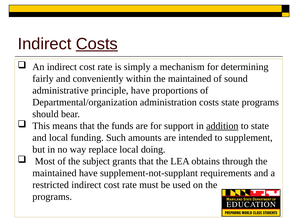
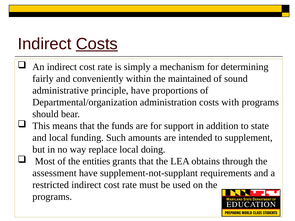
costs state: state -> with (230, 102)
addition underline: present -> none (222, 126)
subject: subject -> entities (96, 161)
maintained: maintained -> assessment (54, 173)
